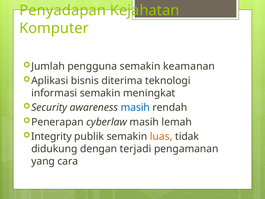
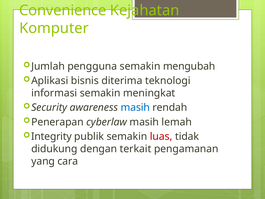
Penyadapan: Penyadapan -> Convenience (63, 11)
keamanan: keamanan -> mengubah (189, 66)
luas colour: orange -> red (161, 136)
terjadi: terjadi -> terkait (136, 149)
